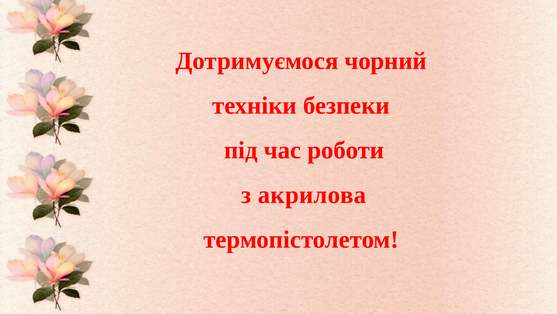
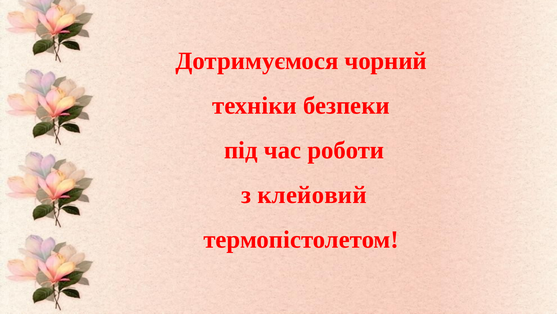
акрилова: акрилова -> клейовий (312, 194)
